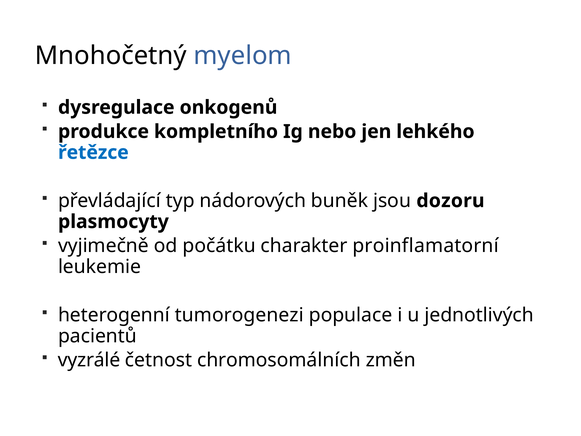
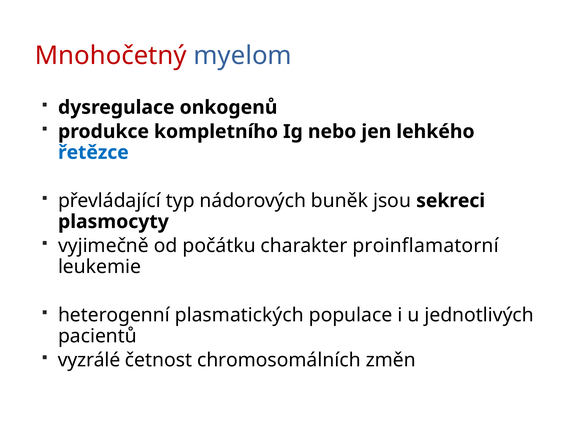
Mnohočetný colour: black -> red (111, 56)
dozoru: dozoru -> sekreci (451, 201)
tumorogenezi: tumorogenezi -> plasmatických (239, 315)
